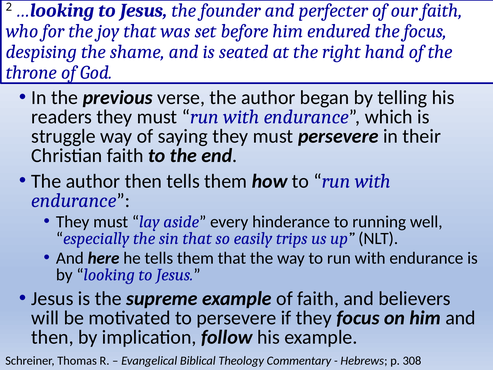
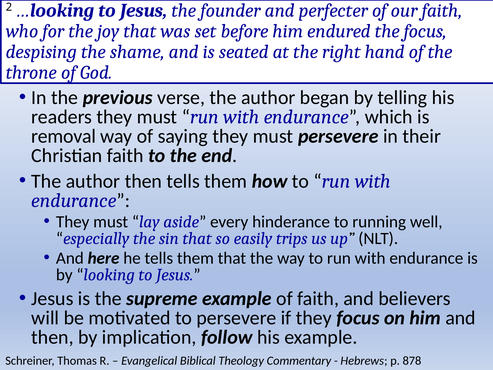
struggle: struggle -> removal (64, 136)
308: 308 -> 878 (412, 361)
